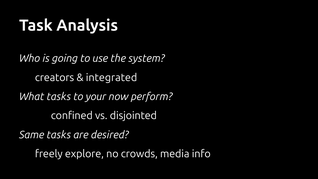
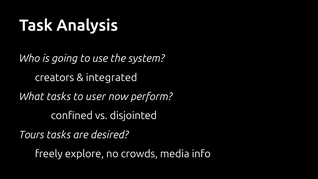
your: your -> user (96, 97)
Same: Same -> Tours (32, 135)
